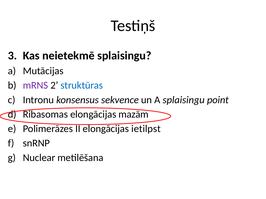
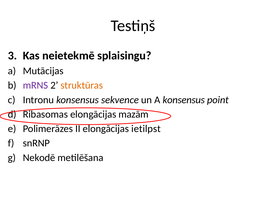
struktūras colour: blue -> orange (82, 86)
A splaisingu: splaisingu -> konsensus (184, 100)
Nuclear: Nuclear -> Nekodē (39, 158)
